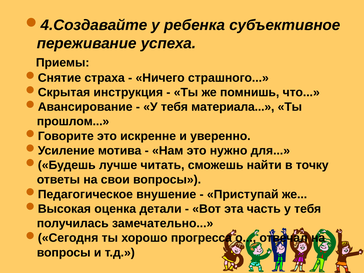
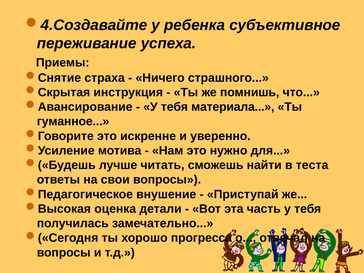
прошлом: прошлом -> гуманное (73, 121)
точку: точку -> теста (312, 165)
